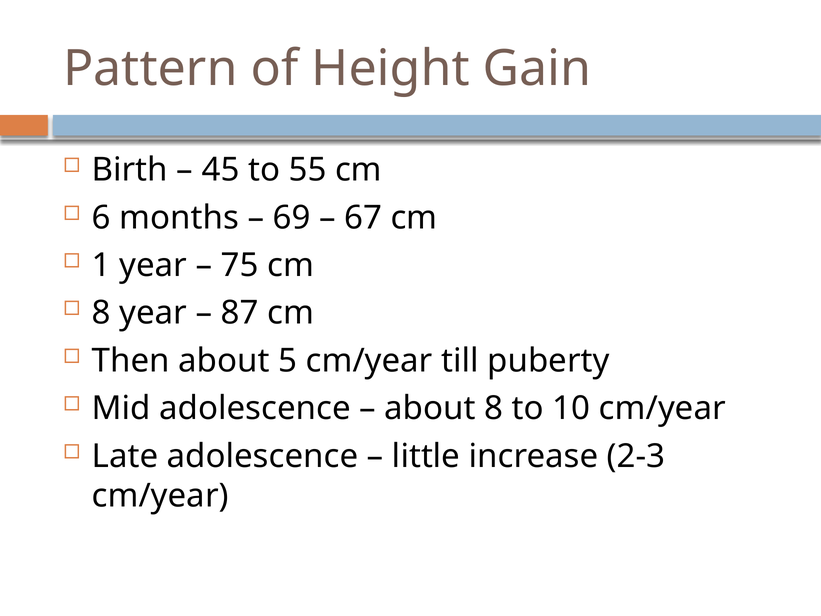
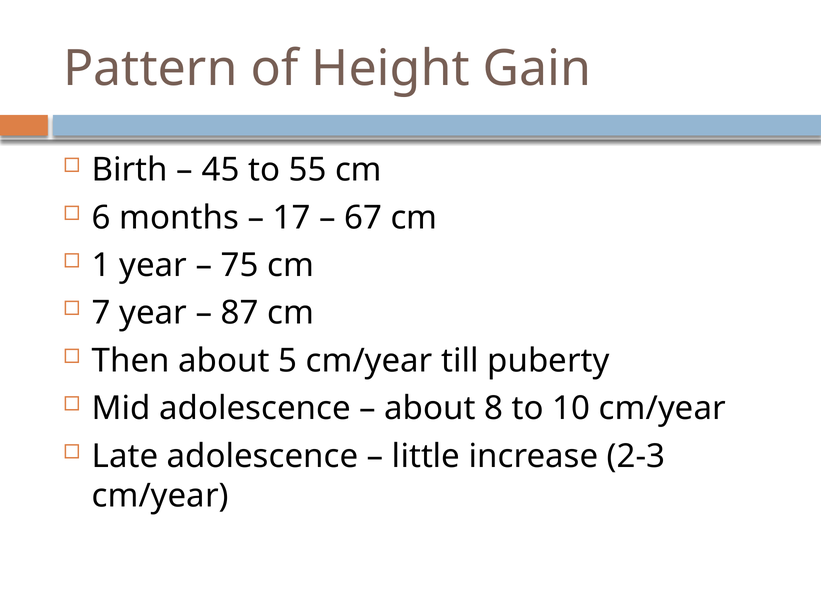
69: 69 -> 17 (292, 218)
8: 8 -> 7 (101, 313)
